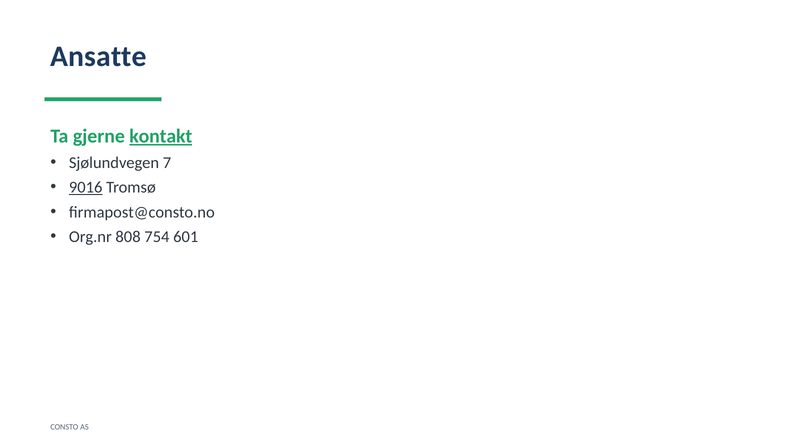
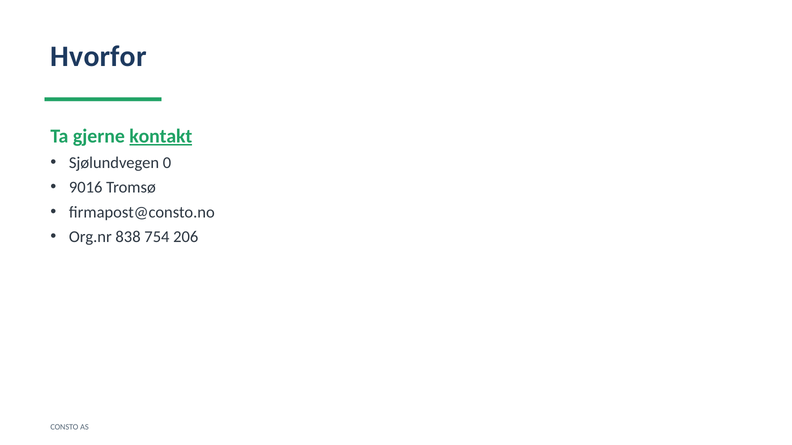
Ansatte: Ansatte -> Hvorfor (98, 57)
7: 7 -> 0 (167, 163)
9016 underline: present -> none (86, 188)
808: 808 -> 838 (128, 237)
601: 601 -> 206 (186, 237)
